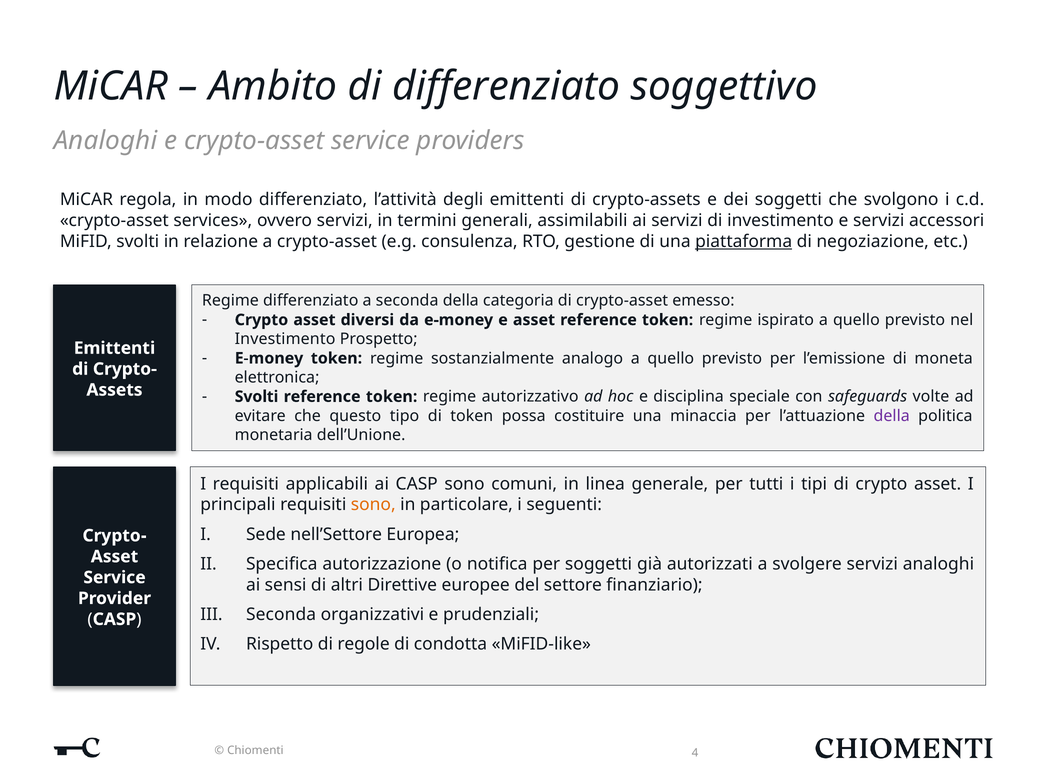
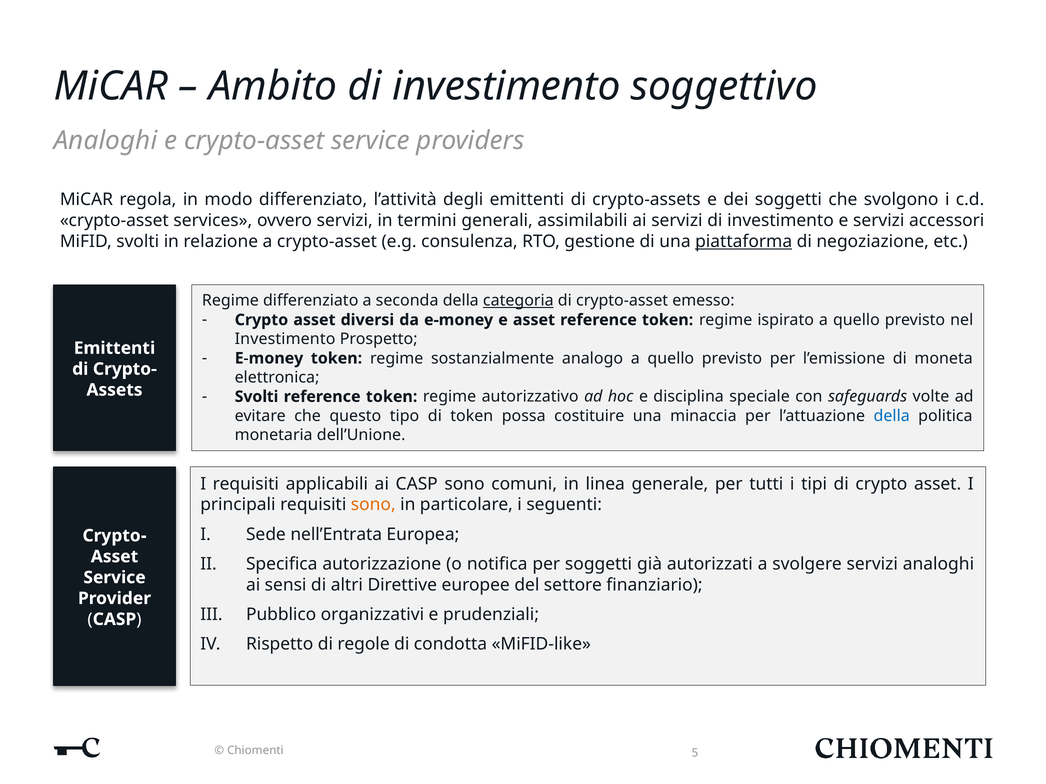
Ambito di differenziato: differenziato -> investimento (506, 86)
categoria underline: none -> present (518, 301)
della colour: purple -> blue (892, 416)
nell’Settore: nell’Settore -> nell’Entrata (336, 535)
Seconda: Seconda -> Pubblico (281, 615)
4: 4 -> 5 (695, 753)
